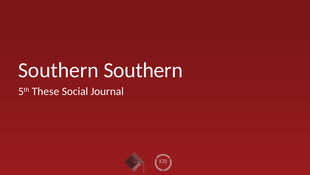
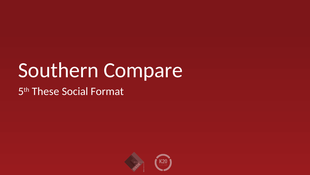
Southern Southern: Southern -> Compare (143, 70)
Journal: Journal -> Format (107, 91)
